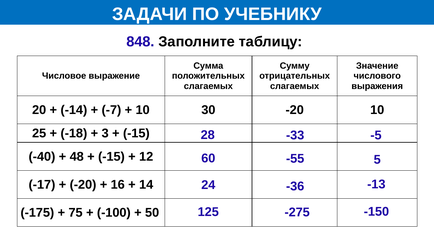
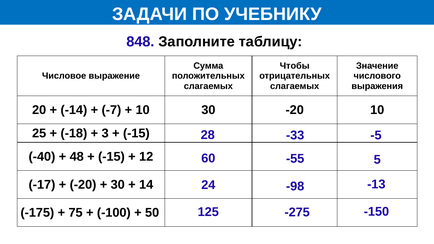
Сумму: Сумму -> Чтобы (295, 66)
16: 16 -> 30 (118, 185)
-36: -36 -> -98 (295, 187)
